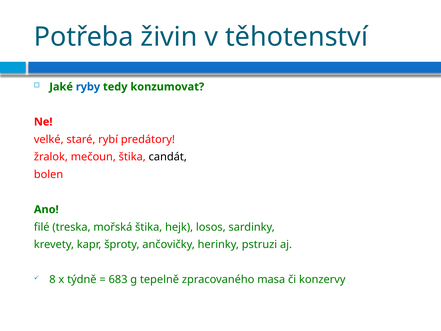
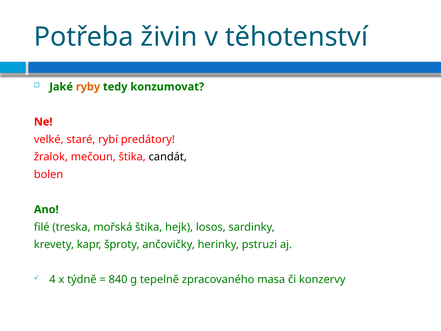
ryby colour: blue -> orange (88, 87)
8: 8 -> 4 (52, 279)
683: 683 -> 840 (118, 279)
